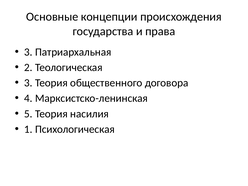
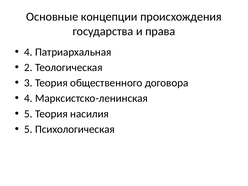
3: 3 -> 4 (28, 52)
1: 1 -> 5 (28, 129)
